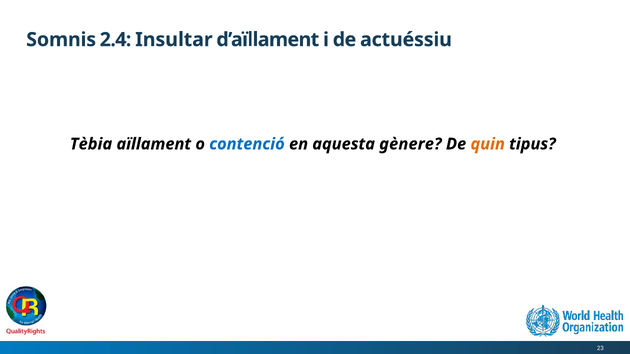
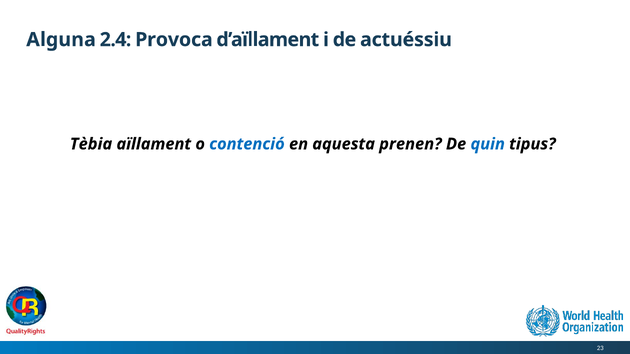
Somnis: Somnis -> Alguna (61, 40)
Insultar: Insultar -> Provoca (174, 40)
gènere: gènere -> prenen (410, 144)
quin colour: orange -> blue (488, 144)
